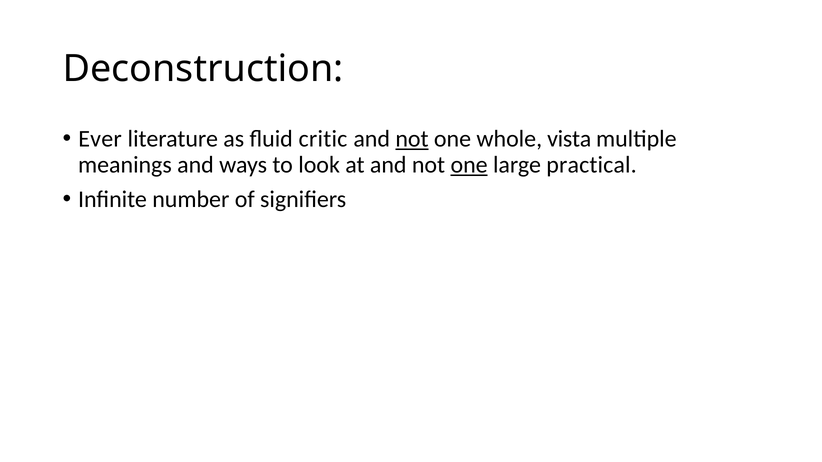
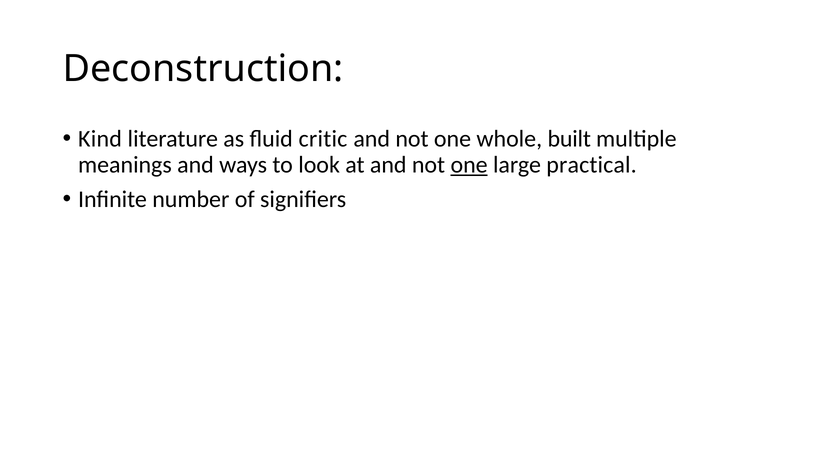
Ever: Ever -> Kind (100, 139)
not underline: present -> none (412, 139)
vista: vista -> built (569, 139)
